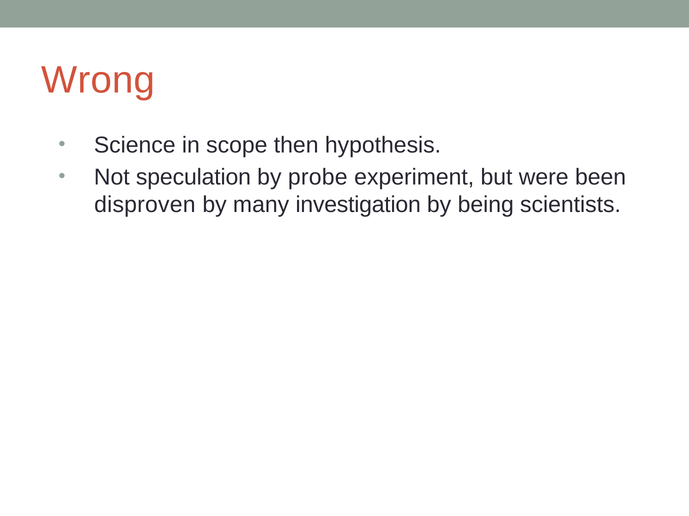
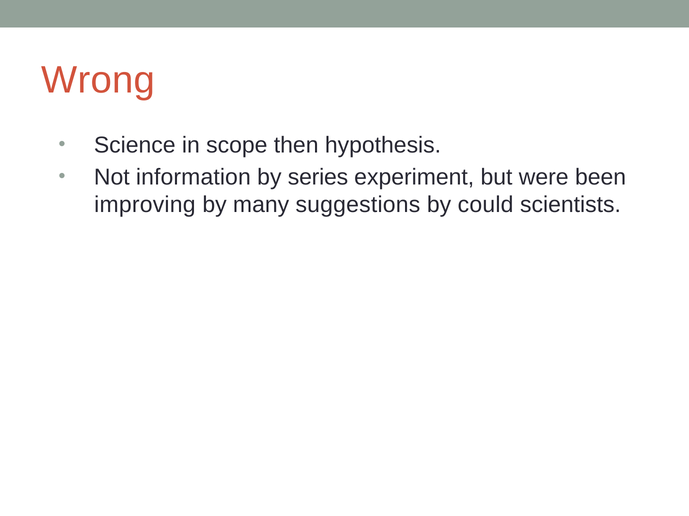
speculation: speculation -> information (193, 177)
probe: probe -> series (318, 177)
disproven: disproven -> improving (145, 205)
investigation: investigation -> suggestions (358, 205)
being: being -> could (486, 205)
